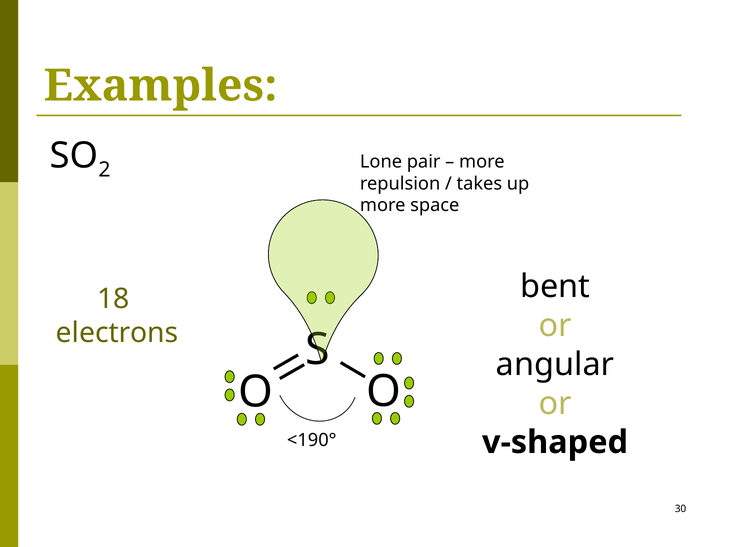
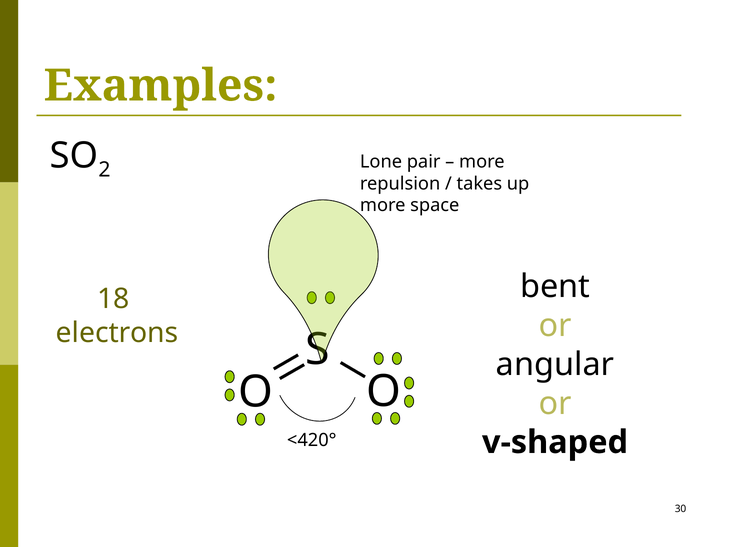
<190°: <190° -> <420° (312, 440)
